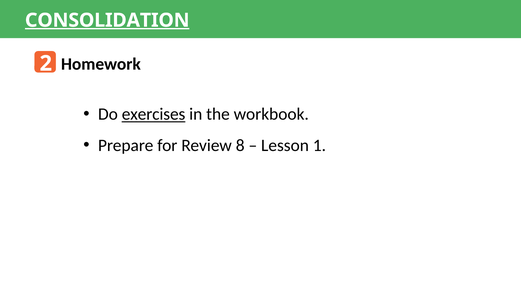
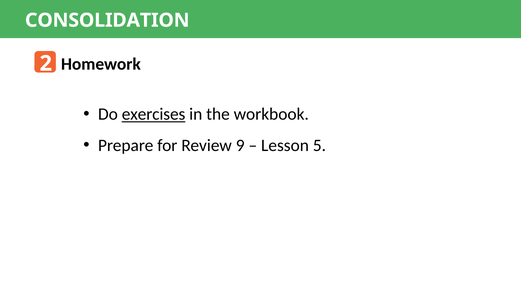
CONSOLIDATION underline: present -> none (107, 20)
8: 8 -> 9 (240, 146)
1: 1 -> 5 (319, 146)
